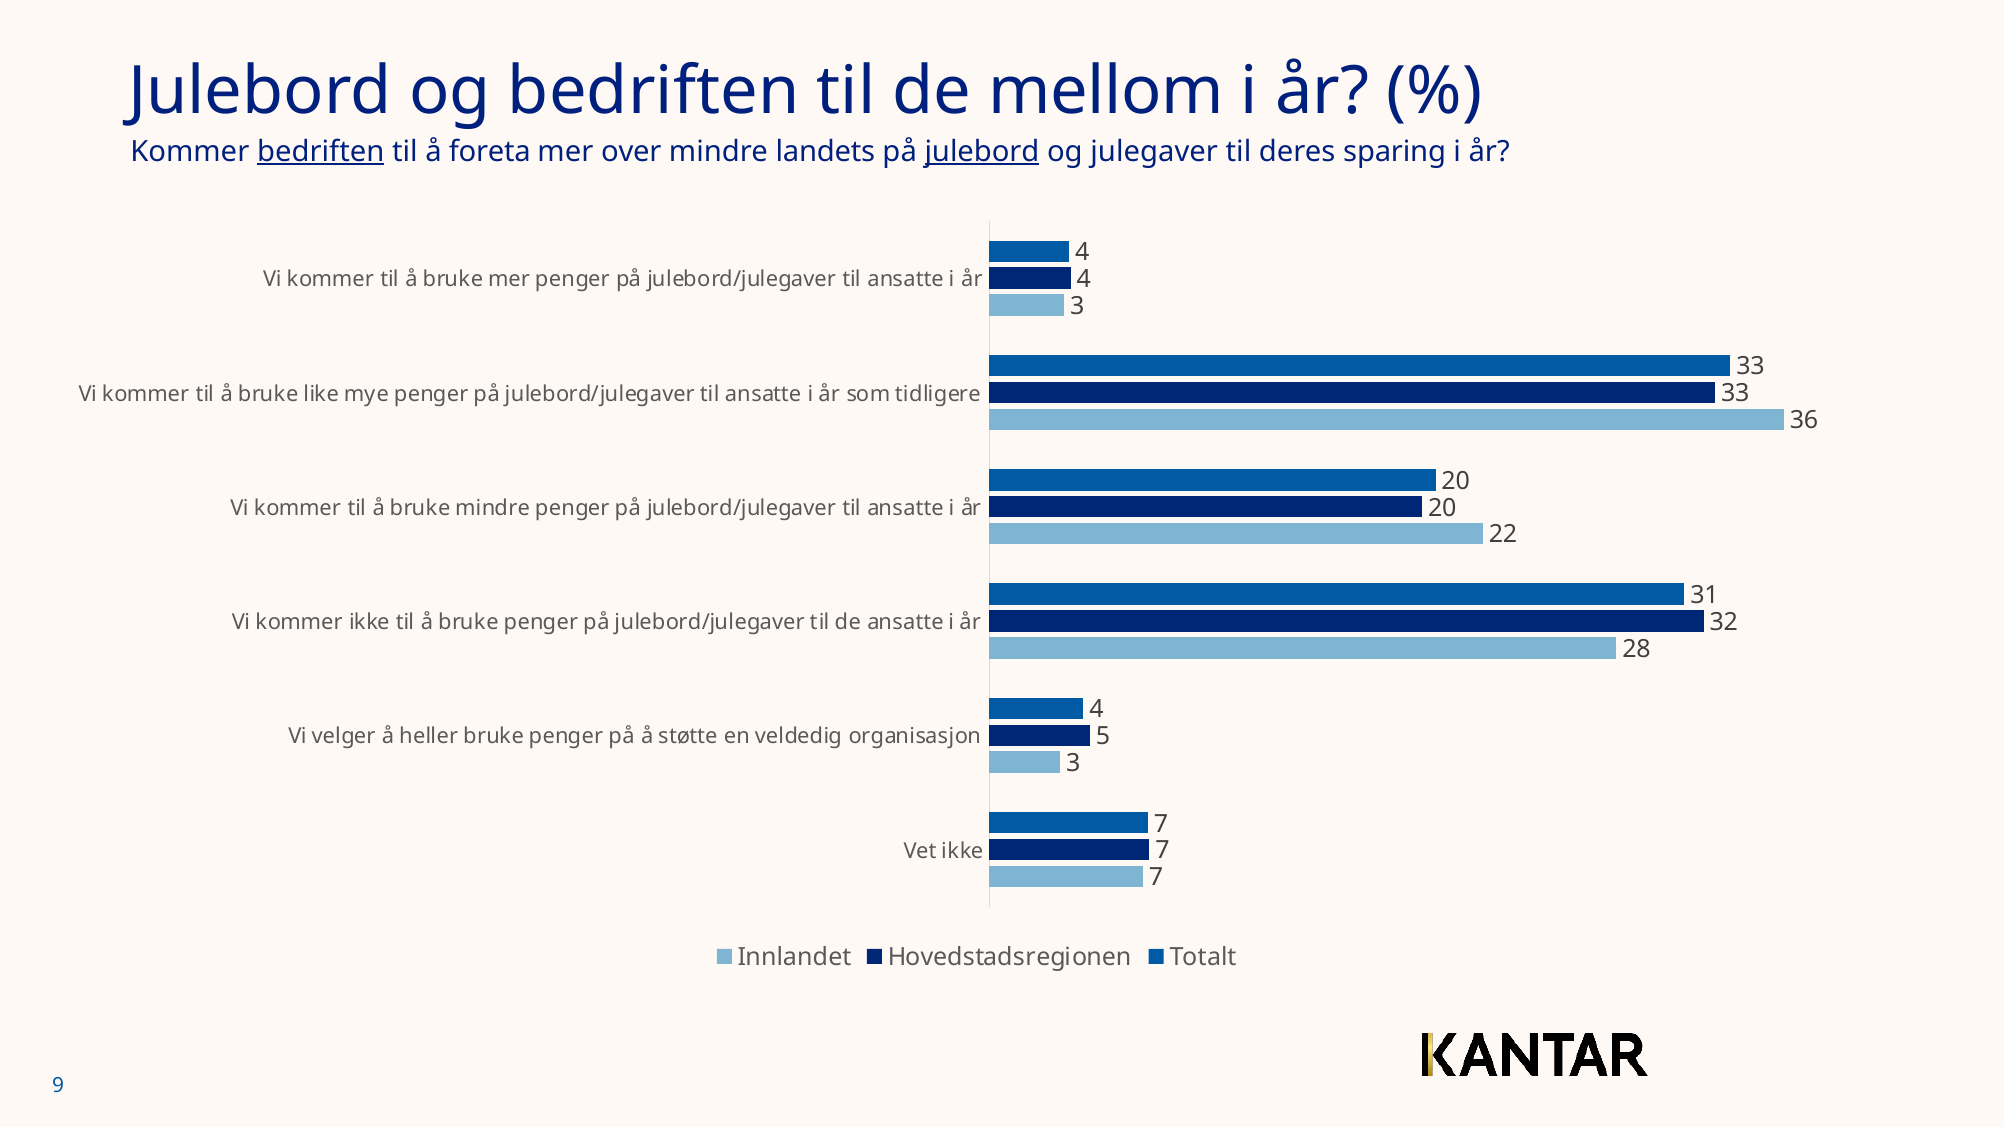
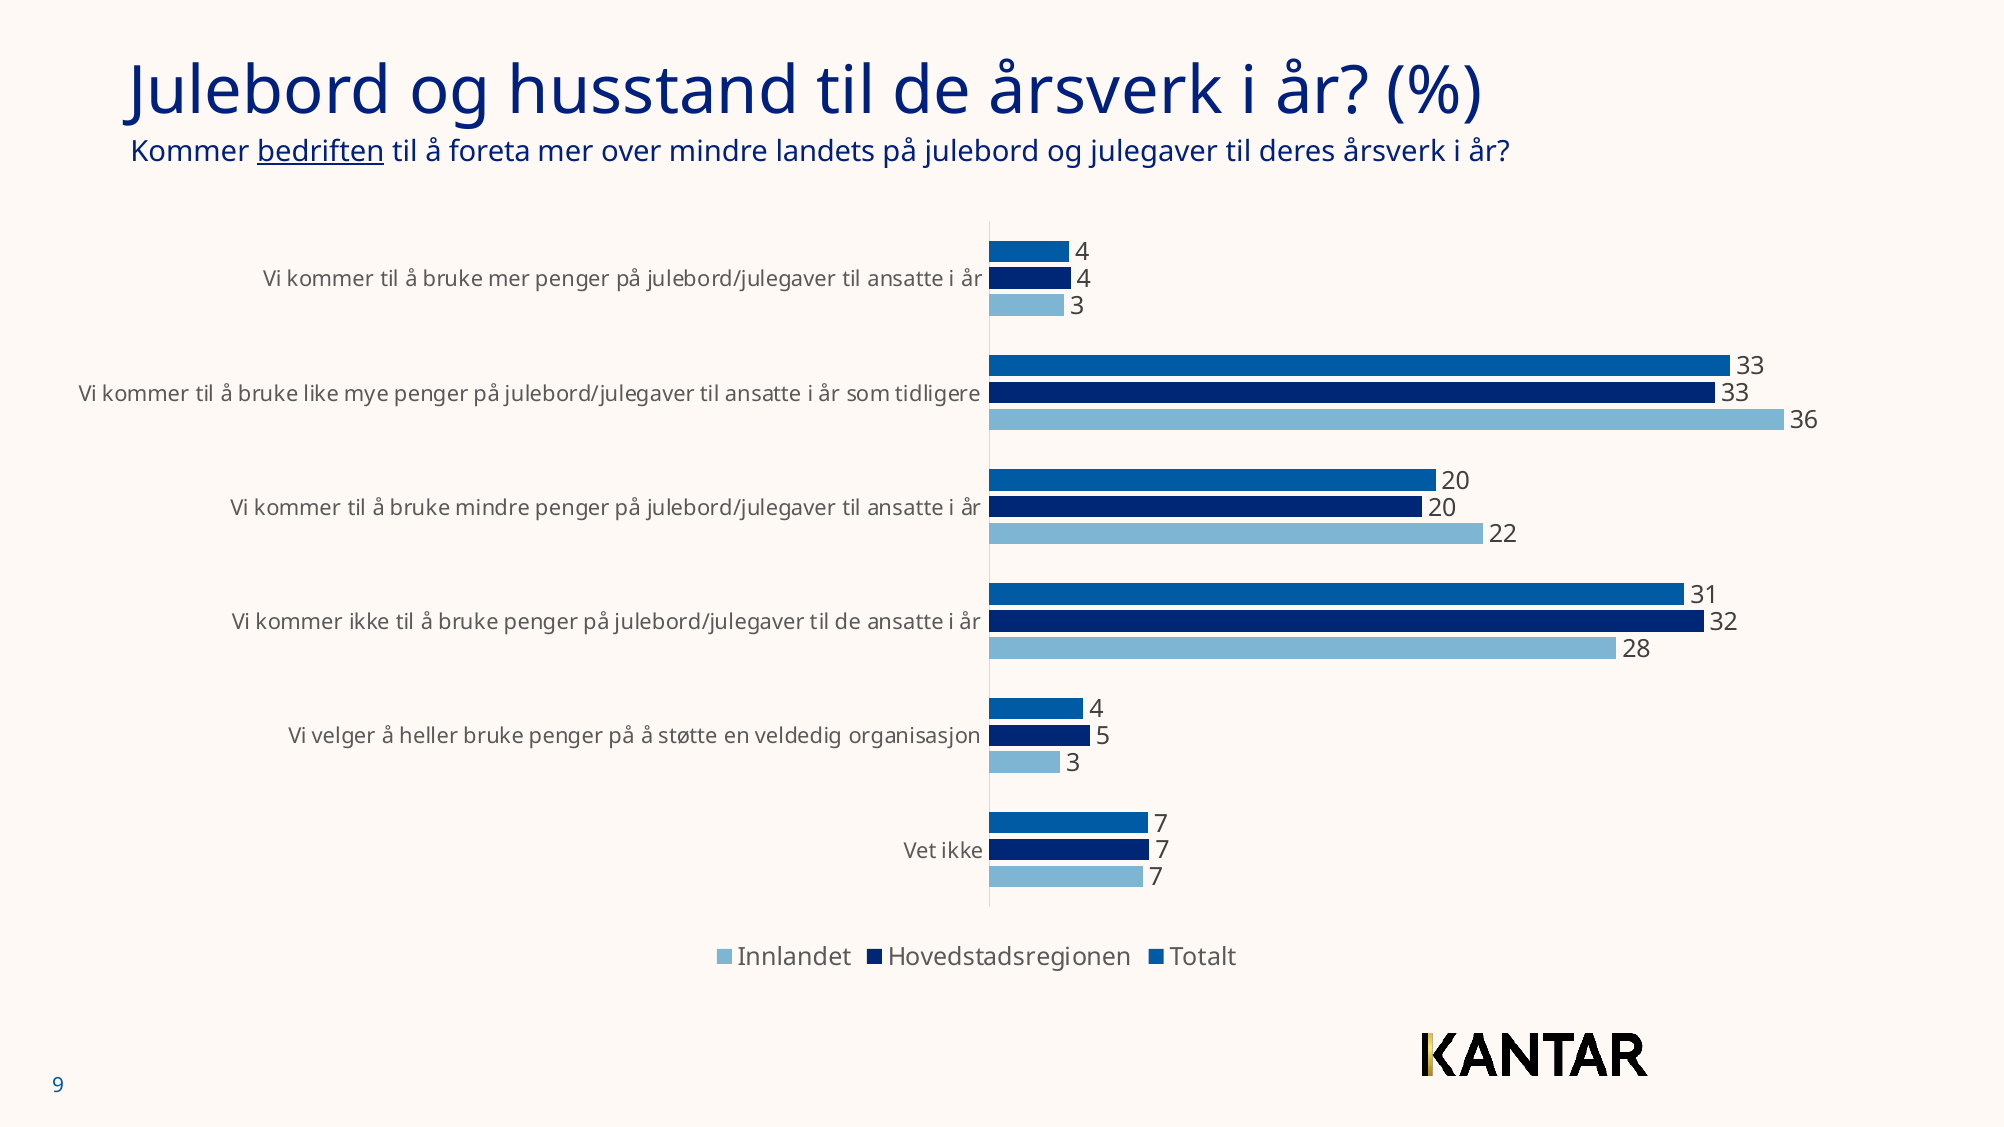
og bedriften: bedriften -> husstand (654, 91)
de mellom: mellom -> årsverk (1106, 91)
julebord underline: present -> none (982, 152)
deres sparing: sparing -> årsverk (1394, 152)
